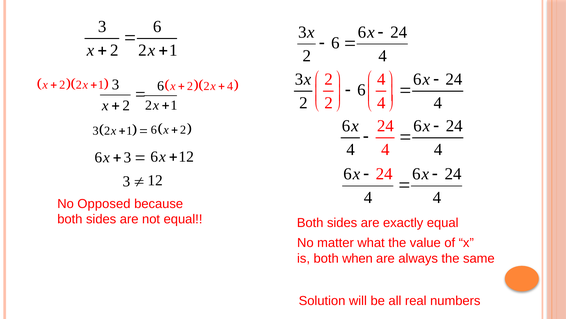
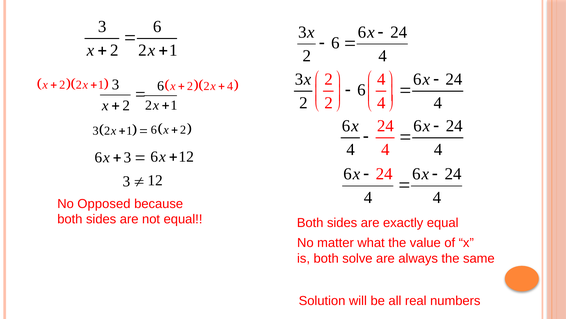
when: when -> solve (357, 258)
